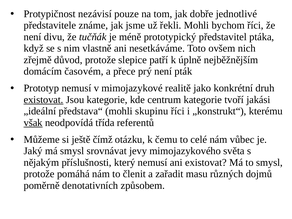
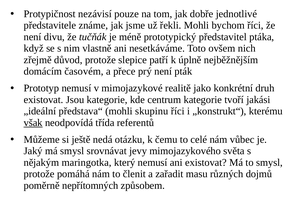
existovat underline: present -> none (44, 100)
čímž: čímž -> nedá (103, 139)
příslušnosti: příslušnosti -> maringotka (87, 162)
denotativních: denotativních -> nepřítomných (90, 185)
